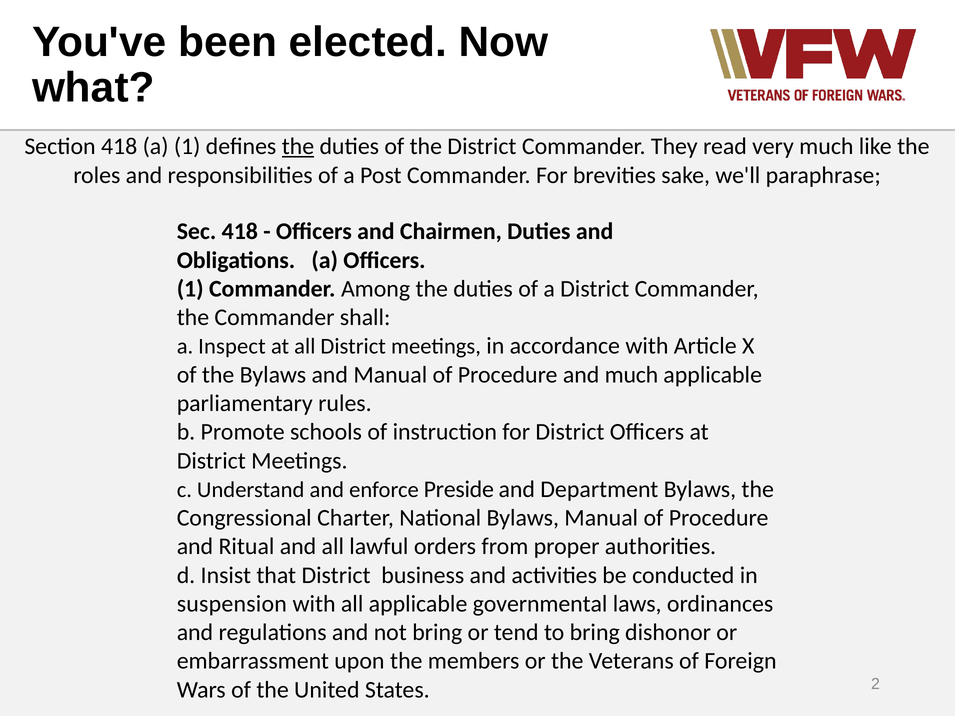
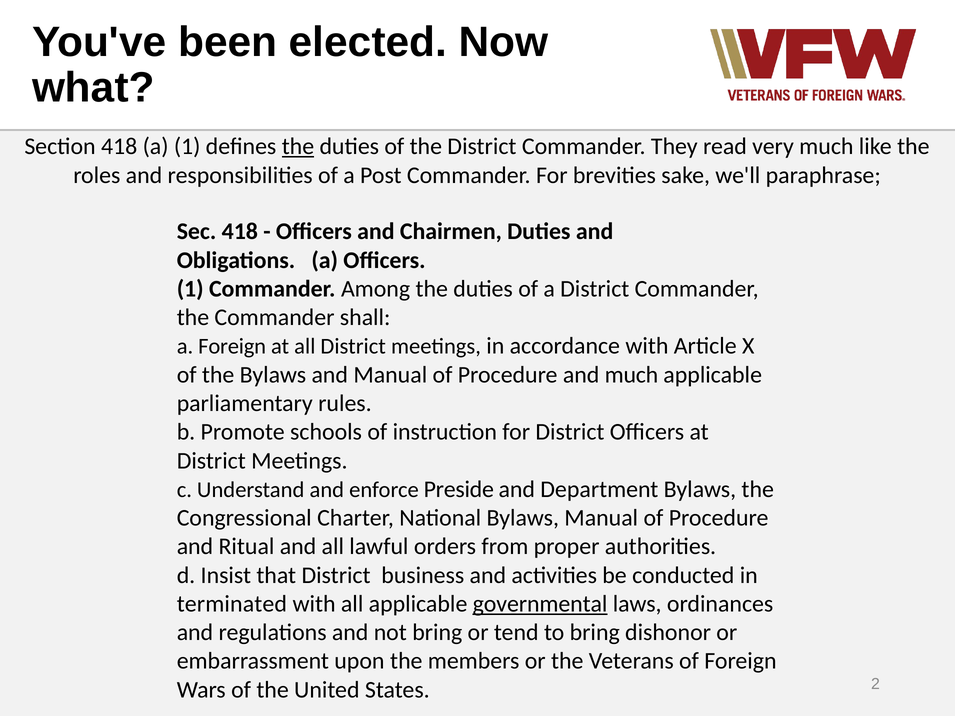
a Inspect: Inspect -> Foreign (232, 347)
suspension: suspension -> terminated (232, 604)
governmental underline: none -> present (540, 604)
